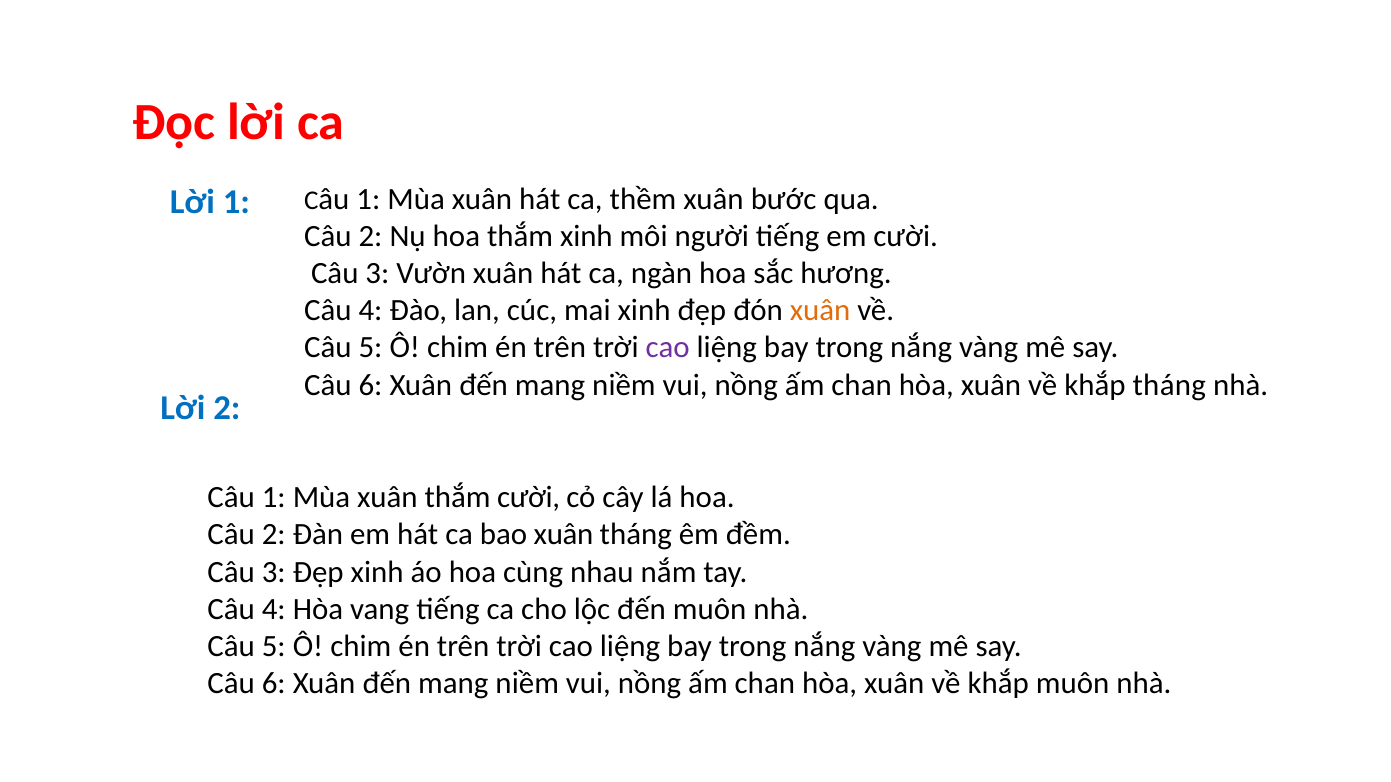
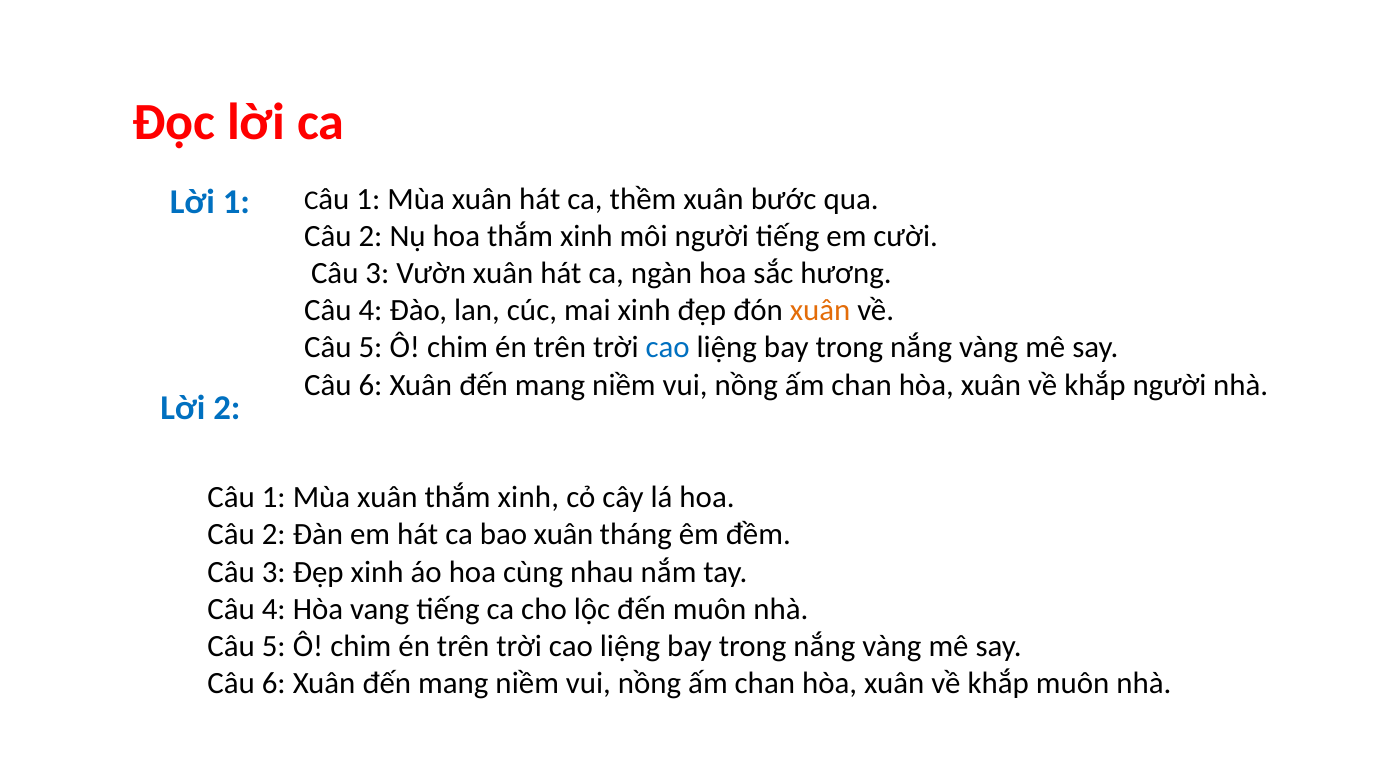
cao colour: purple -> blue (668, 348)
khắp tháng: tháng -> người (1169, 385)
xuân thắm cười: cười -> xinh (528, 498)
